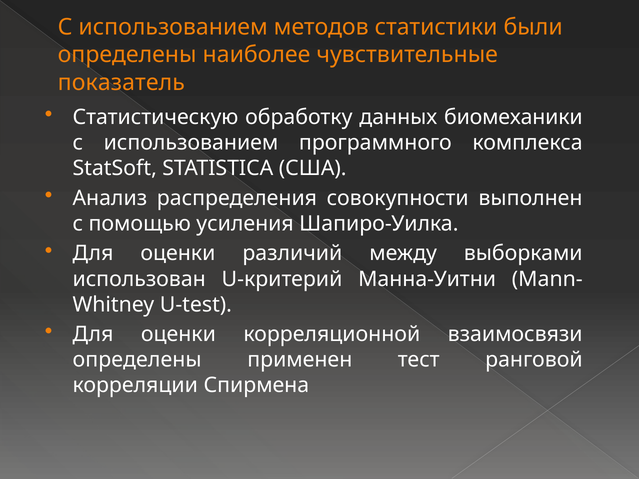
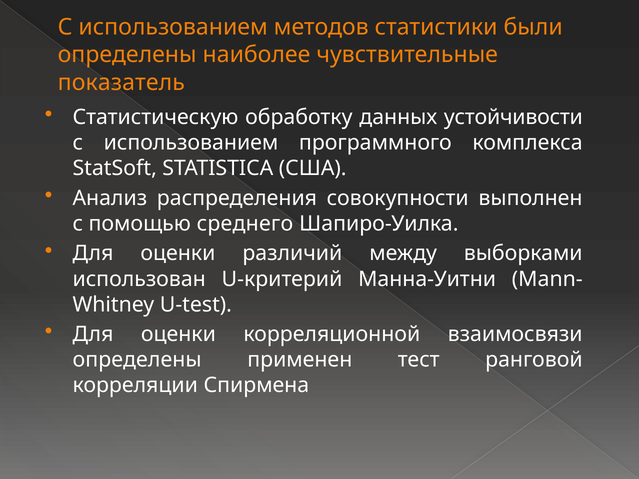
биомеханики: биомеханики -> устойчивости (513, 117)
усиления: усиления -> среднего (245, 224)
